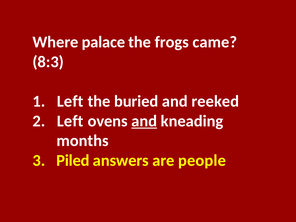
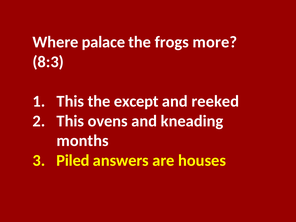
came: came -> more (215, 42)
Left: Left -> This (70, 101)
buried: buried -> except (136, 101)
Left: Left -> This (70, 121)
and underline: present -> none (144, 121)
people: people -> houses (202, 160)
